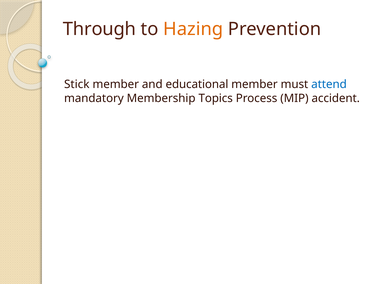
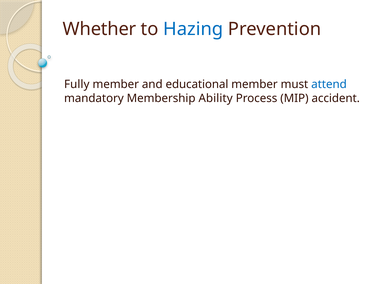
Through: Through -> Whether (100, 29)
Hazing colour: orange -> blue (193, 29)
Stick: Stick -> Fully (77, 84)
Topics: Topics -> Ability (216, 98)
